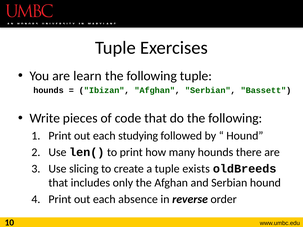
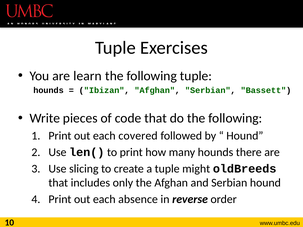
studying: studying -> covered (138, 136)
exists: exists -> might (196, 169)
